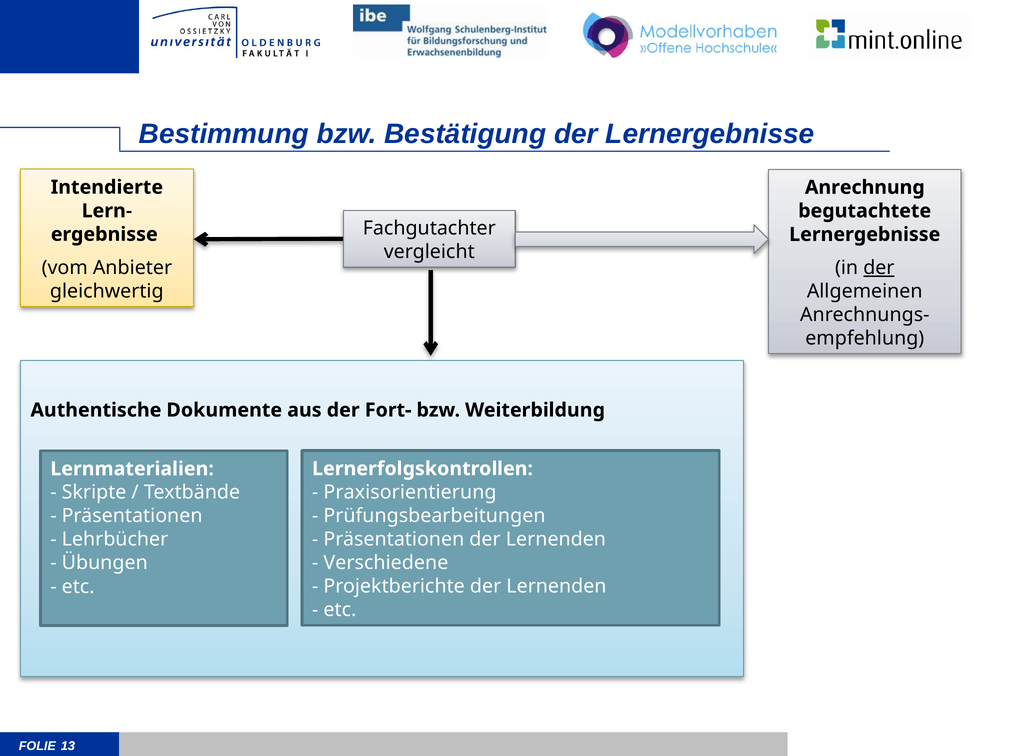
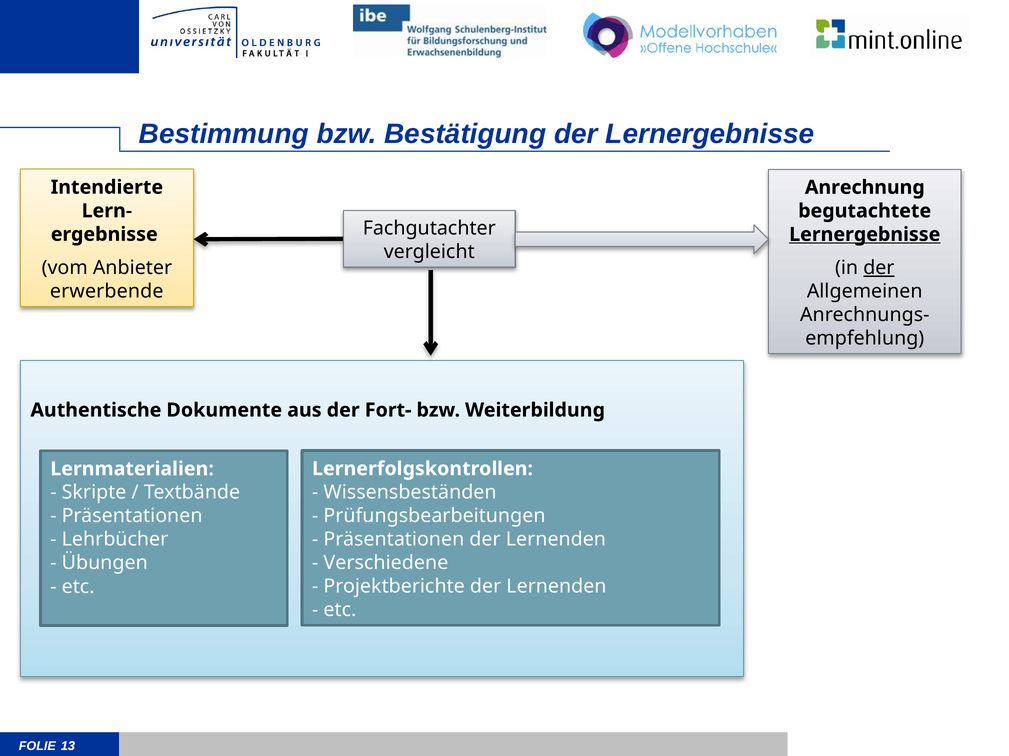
Lernergebnisse underline: none -> present (865, 235)
gleichwertig: gleichwertig -> erwerbende (107, 291)
Praxisorientierung: Praxisorientierung -> Wissensbeständen (410, 493)
